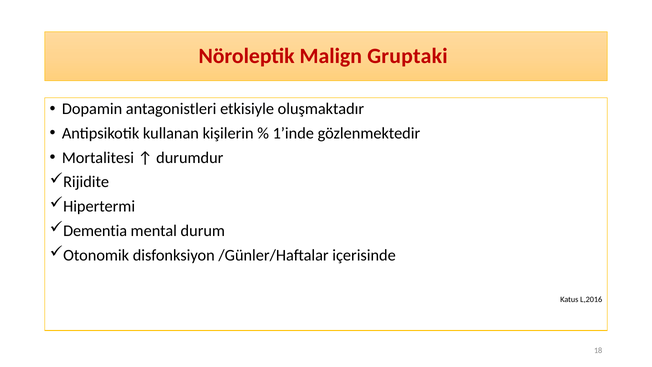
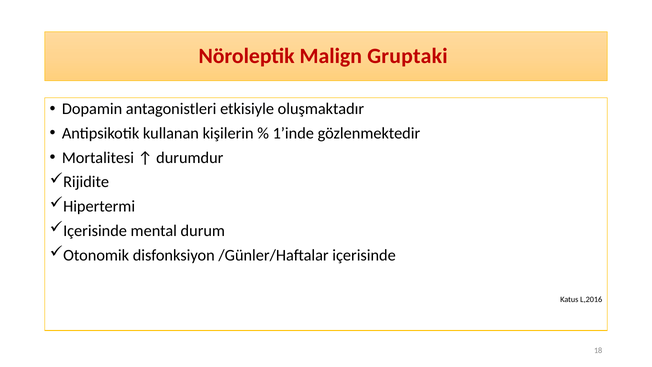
Dementia: Dementia -> Içerisinde (95, 231)
